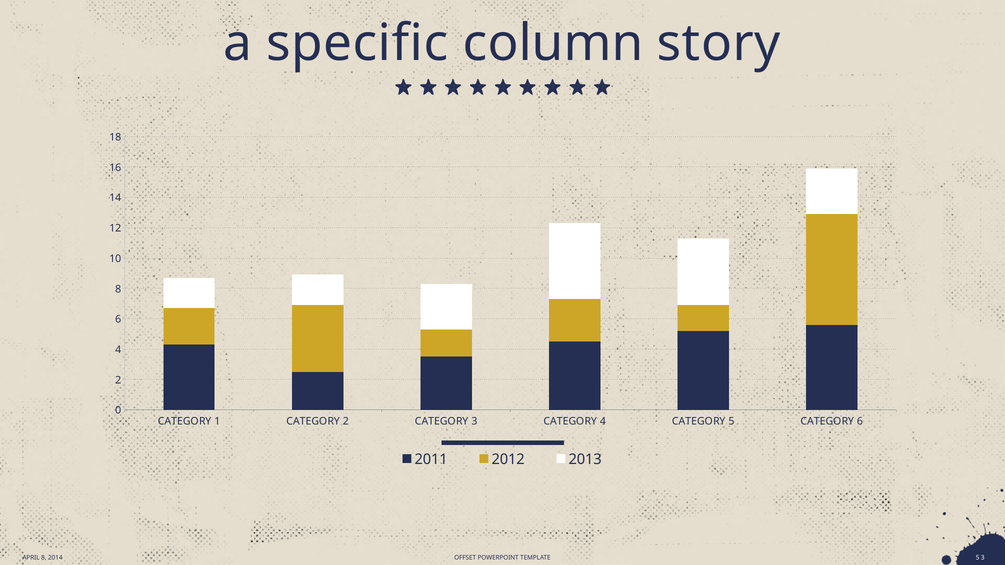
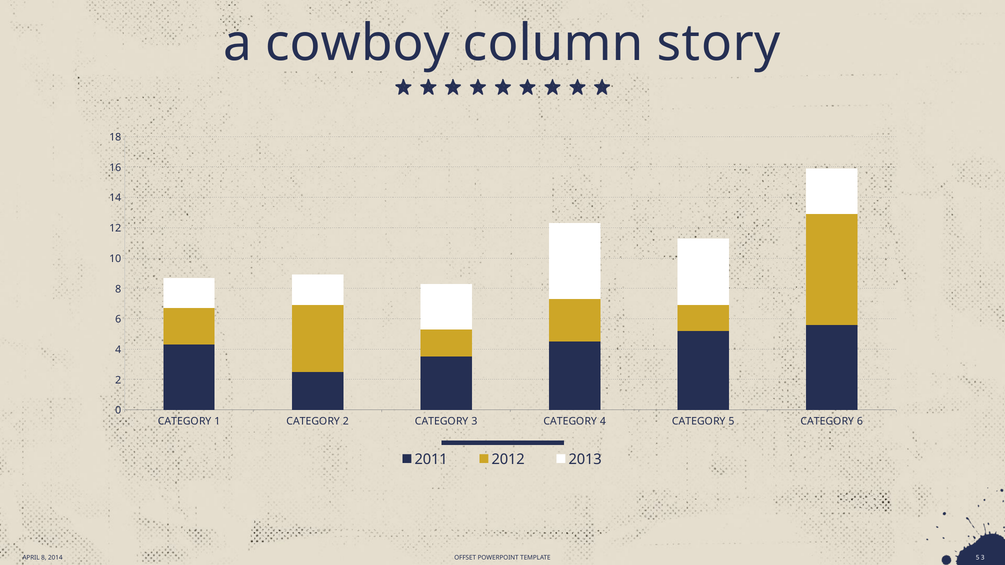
specific: specific -> cowboy (358, 44)
